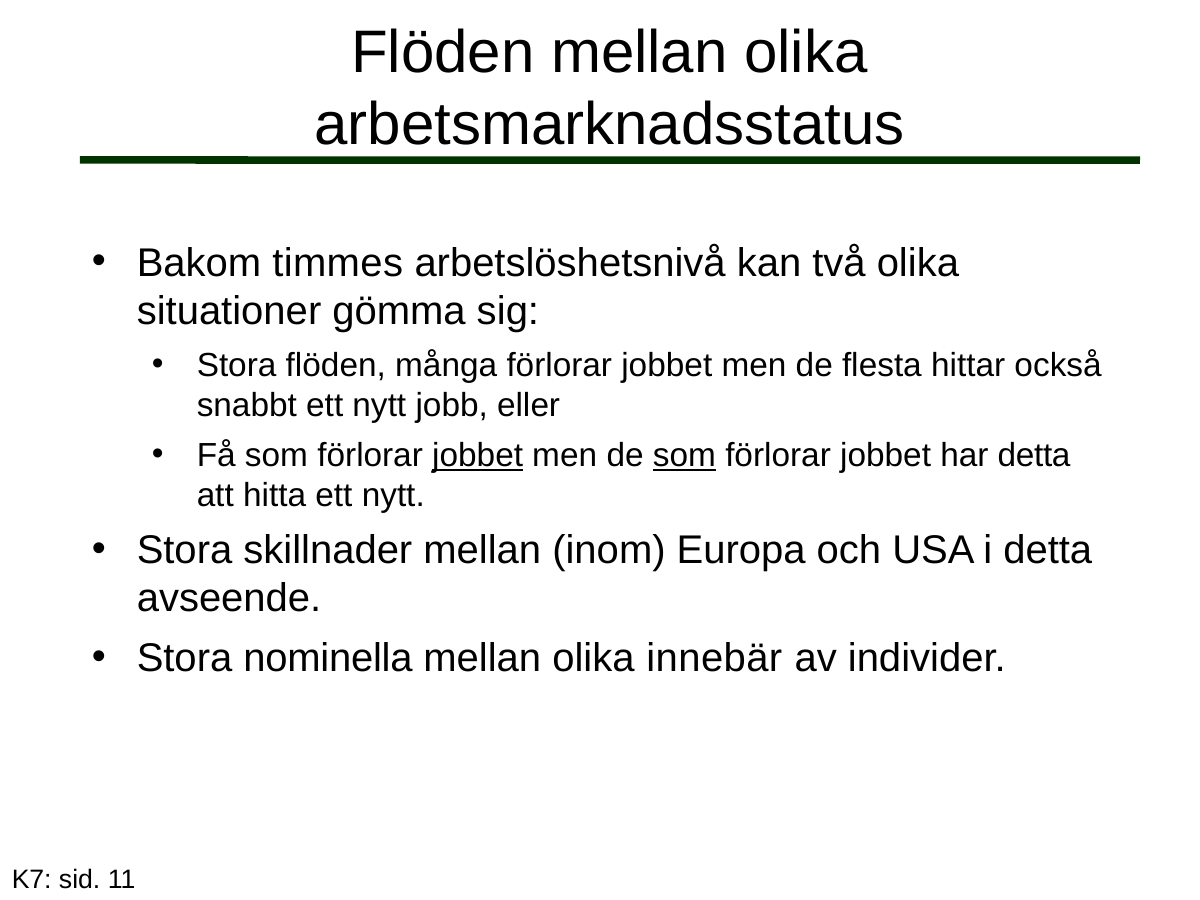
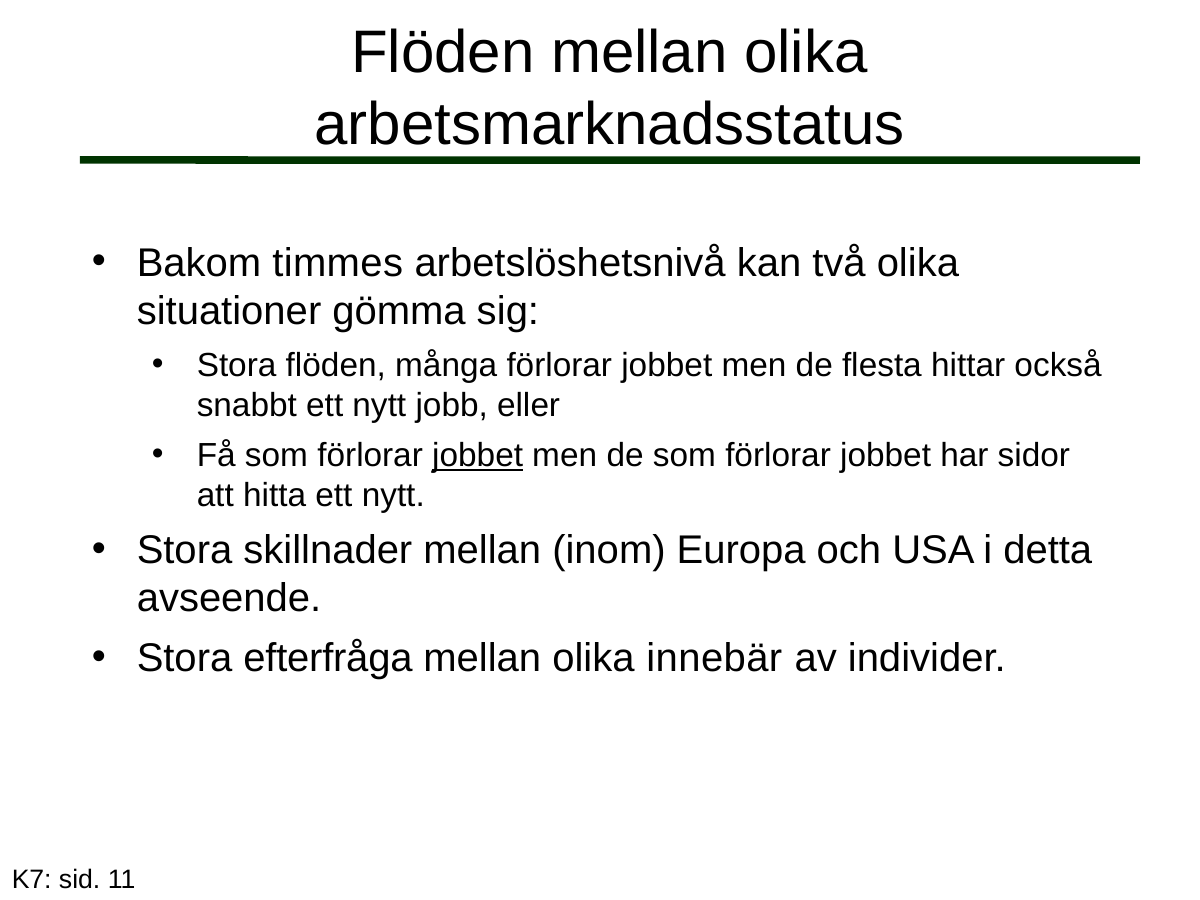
som underline: present -> none (684, 455)
har detta: detta -> sidor (1034, 455)
nominella: nominella -> efterfråga (328, 658)
